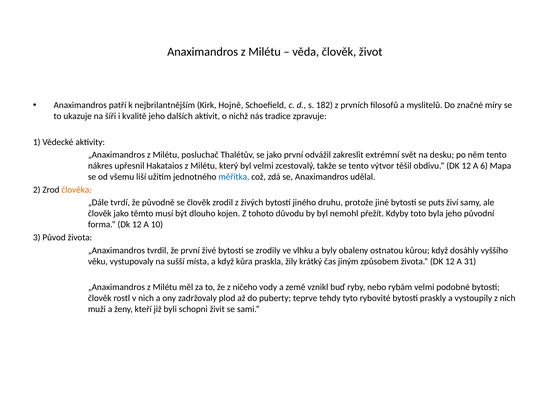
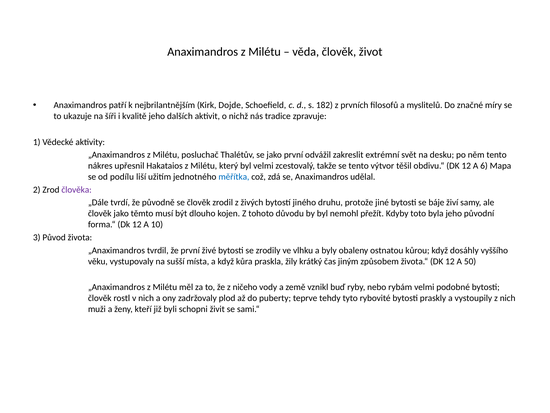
Hojně: Hojně -> Dojde (231, 105)
všemu: všemu -> podílu (122, 177)
člověka colour: orange -> purple (77, 189)
puts: puts -> báje (436, 202)
31: 31 -> 50 (470, 261)
